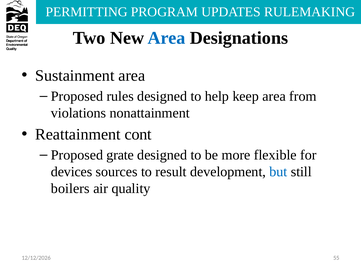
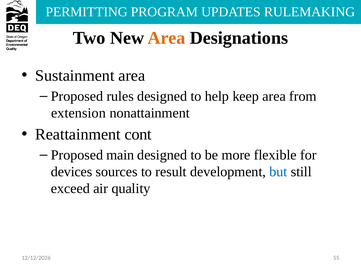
Area colour: blue -> orange (167, 38)
violations: violations -> extension (78, 113)
grate: grate -> main (120, 155)
boilers: boilers -> exceed (70, 189)
